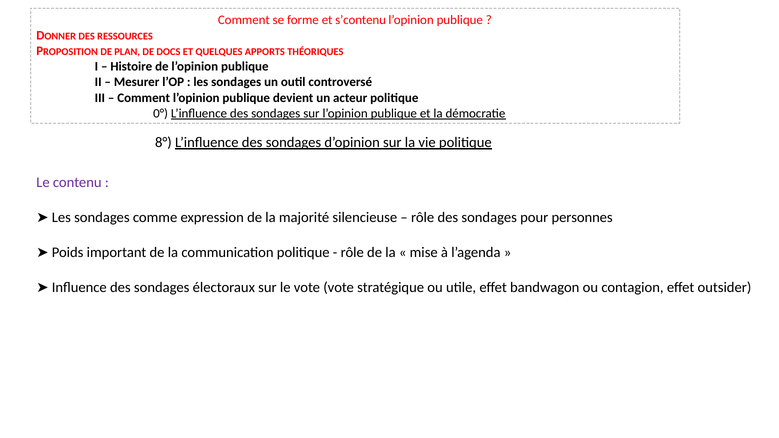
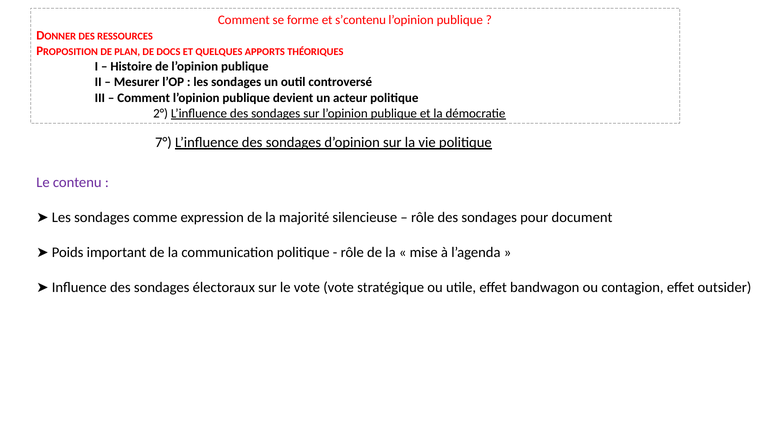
0°: 0° -> 2° (161, 113)
8°: 8° -> 7° (163, 142)
personnes: personnes -> document (582, 217)
